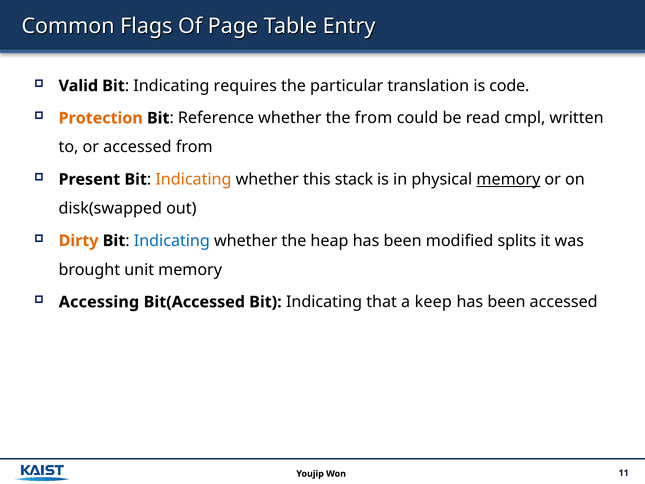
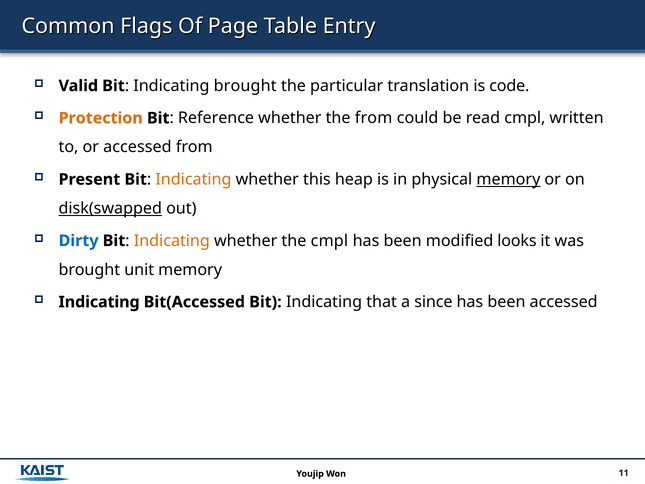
Indicating requires: requires -> brought (245, 86)
stack: stack -> heap (354, 179)
disk(swapped underline: none -> present (110, 208)
Dirty colour: orange -> blue (79, 241)
Indicating colour: blue -> orange (172, 241)
the heap: heap -> cmpl (329, 241)
splits: splits -> looks (517, 241)
Accessing: Accessing -> Indicating (99, 302)
keep: keep -> since (433, 302)
